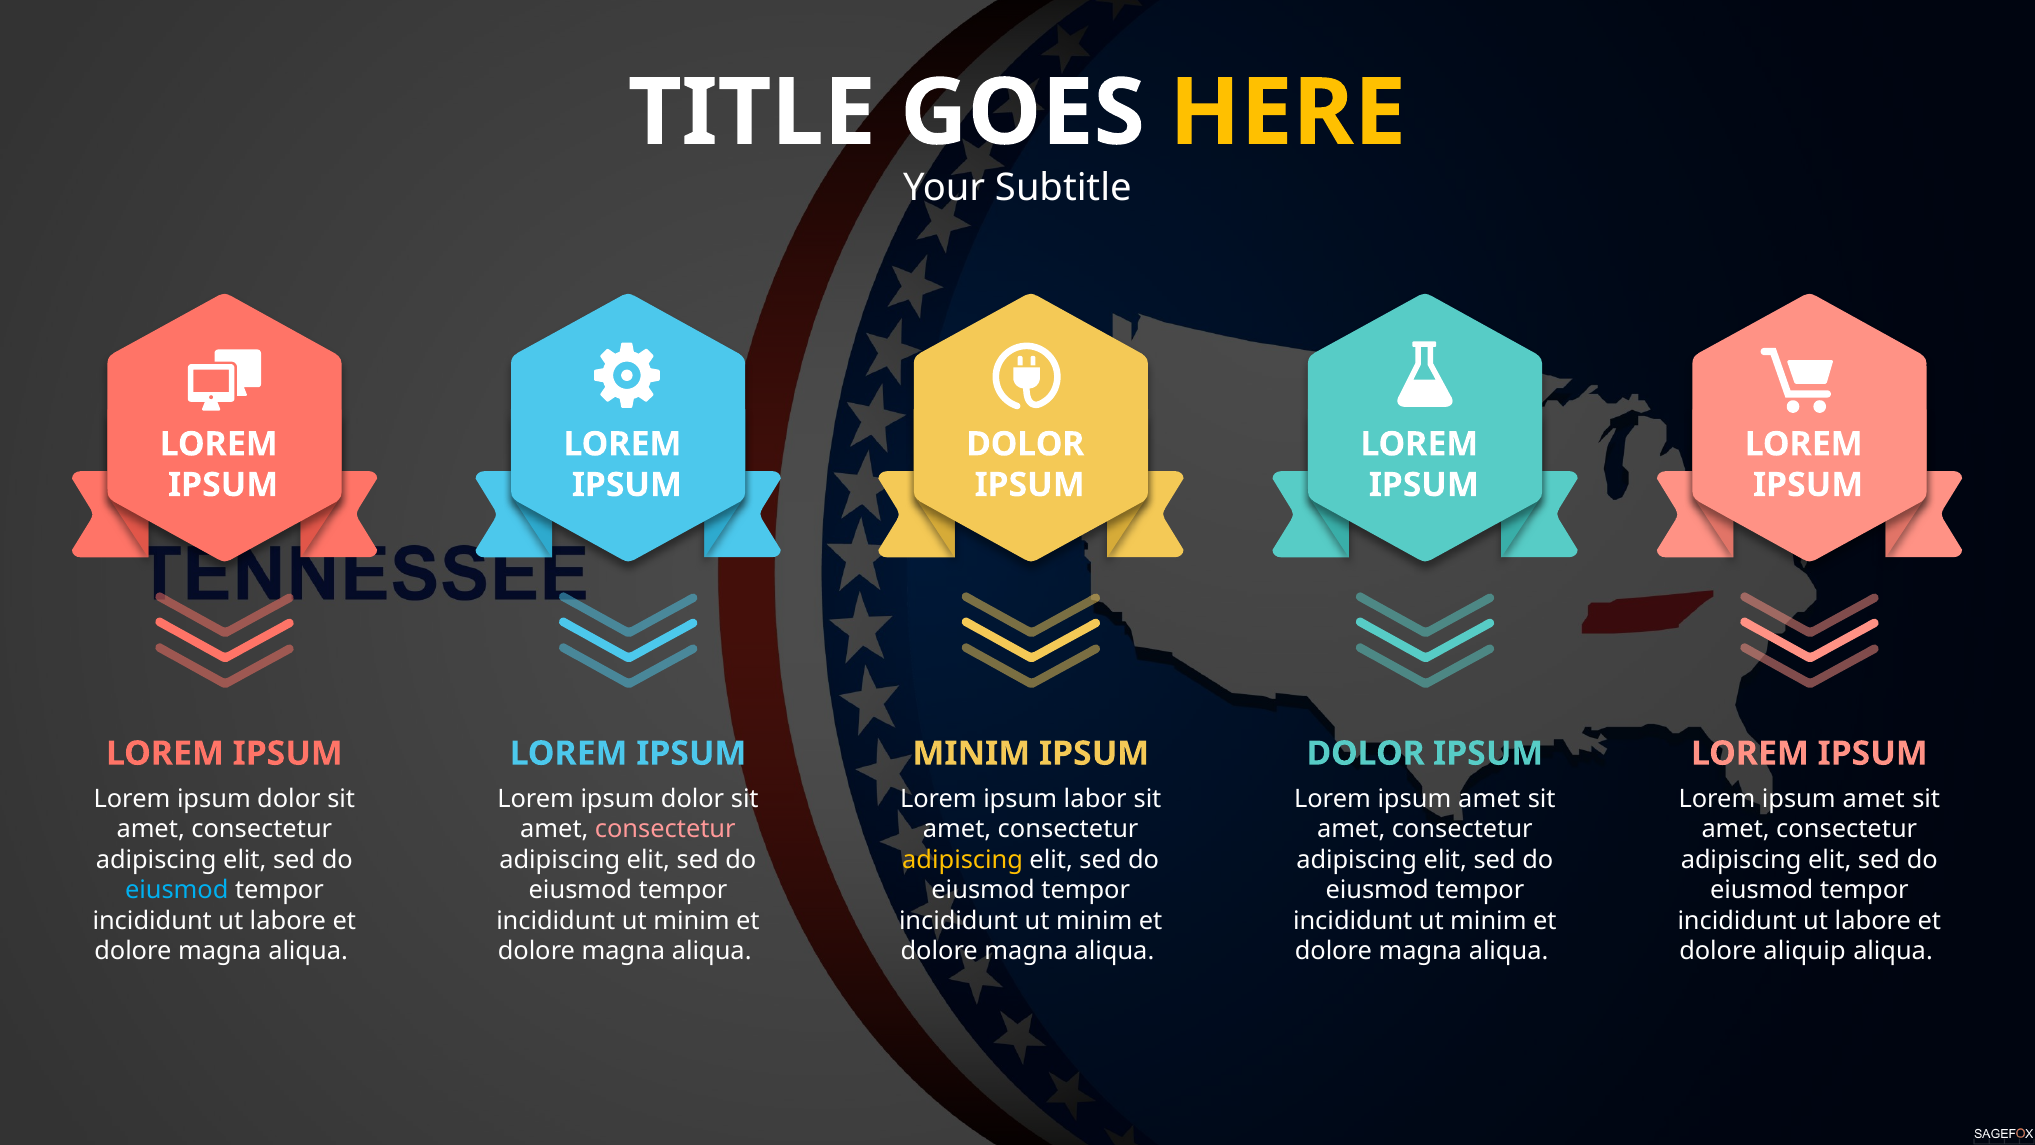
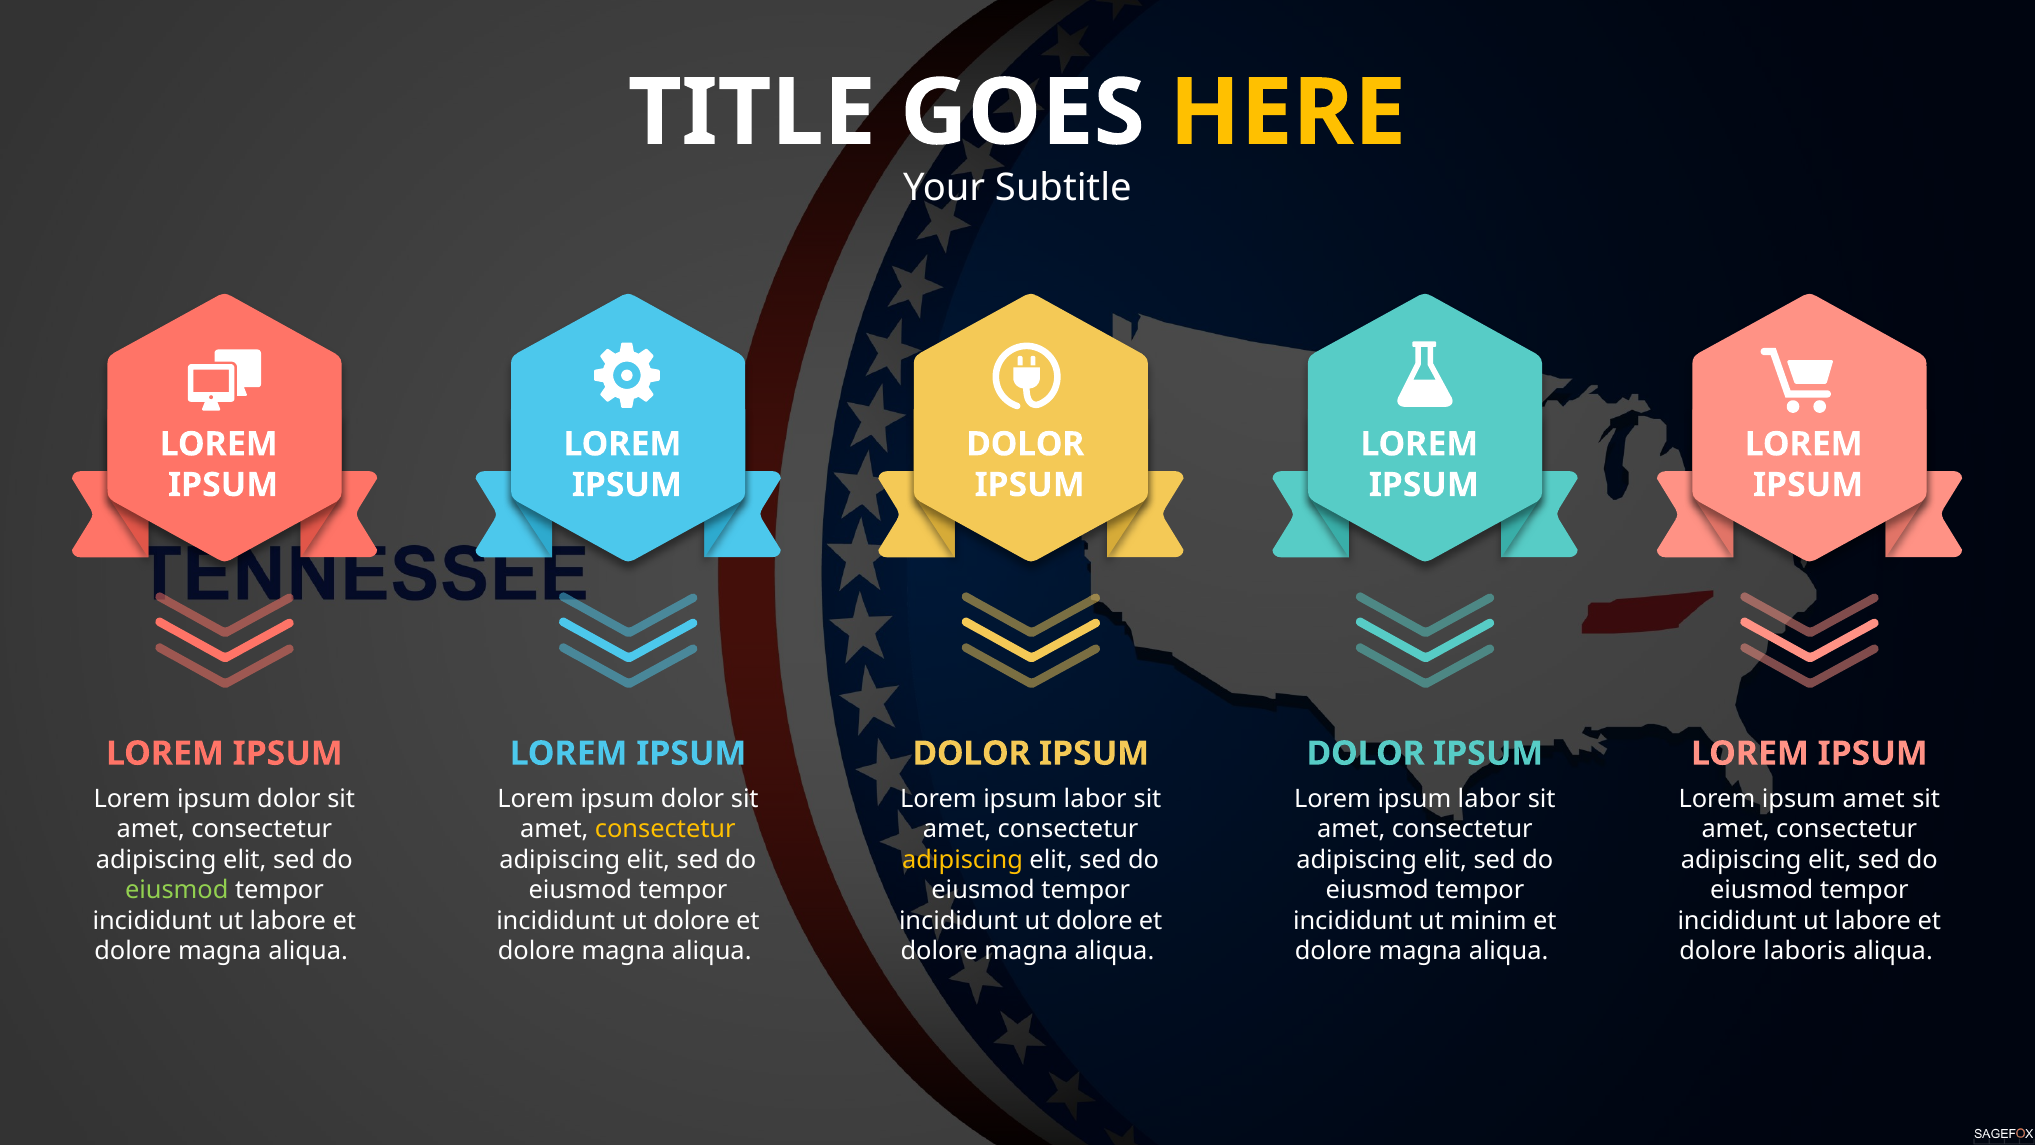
MINIM: MINIM -> DOLOR (972, 753)
amet: amet -> labor (1489, 798)
consectetur colour: pink -> yellow (665, 829)
eiusmod colour: light blue -> light green (177, 890)
minim: minim -> dolore (692, 921)
minim: minim -> dolore (1094, 921)
aliquip: aliquip -> laboris (1805, 951)
